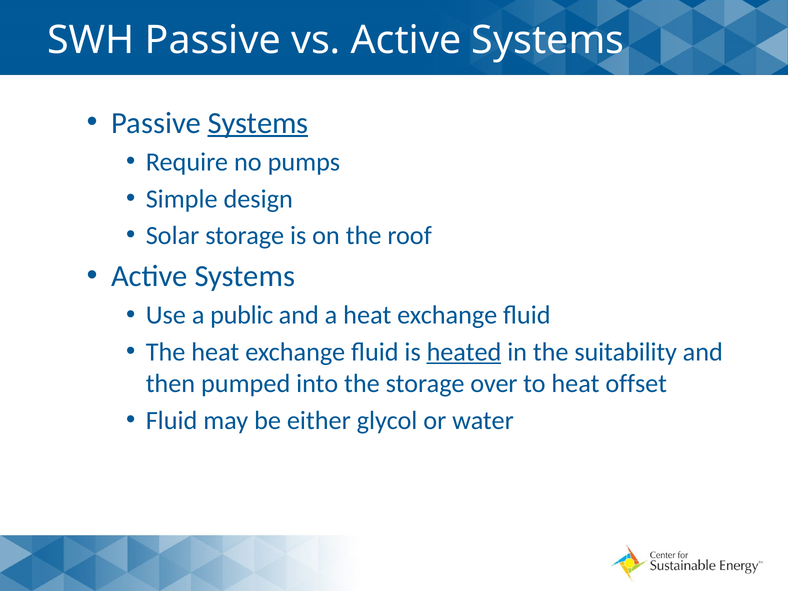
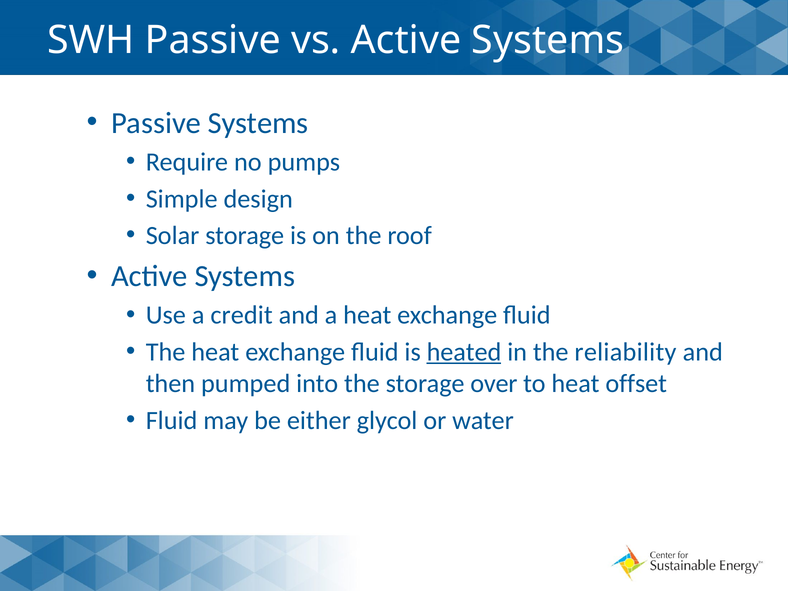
Systems underline: present -> none (258, 123)
public: public -> credit (242, 315)
suitability: suitability -> reliability (625, 352)
